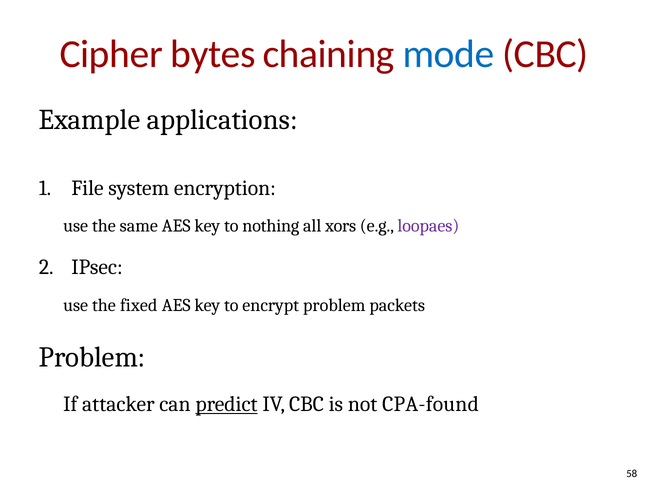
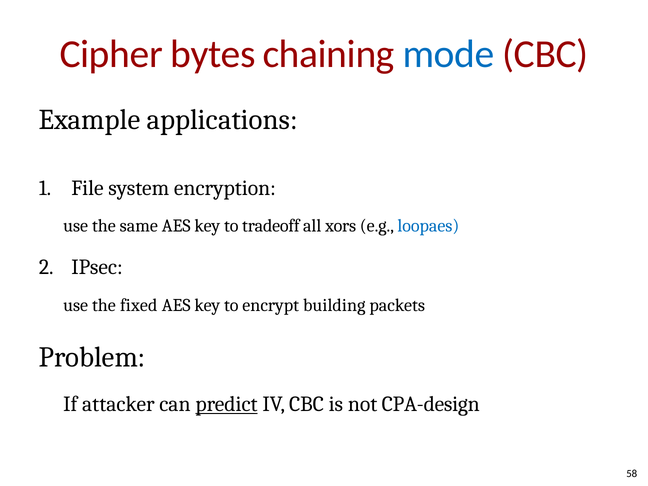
nothing: nothing -> tradeoff (271, 226)
loopaes colour: purple -> blue (428, 226)
encrypt problem: problem -> building (334, 305)
CPA-found: CPA-found -> CPA-design (431, 404)
